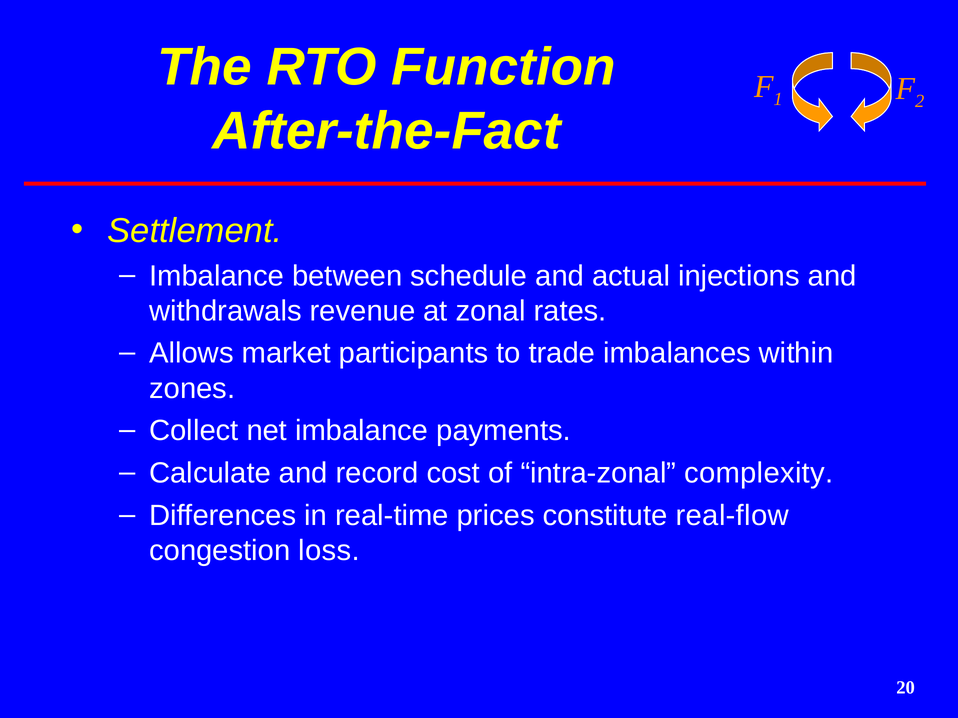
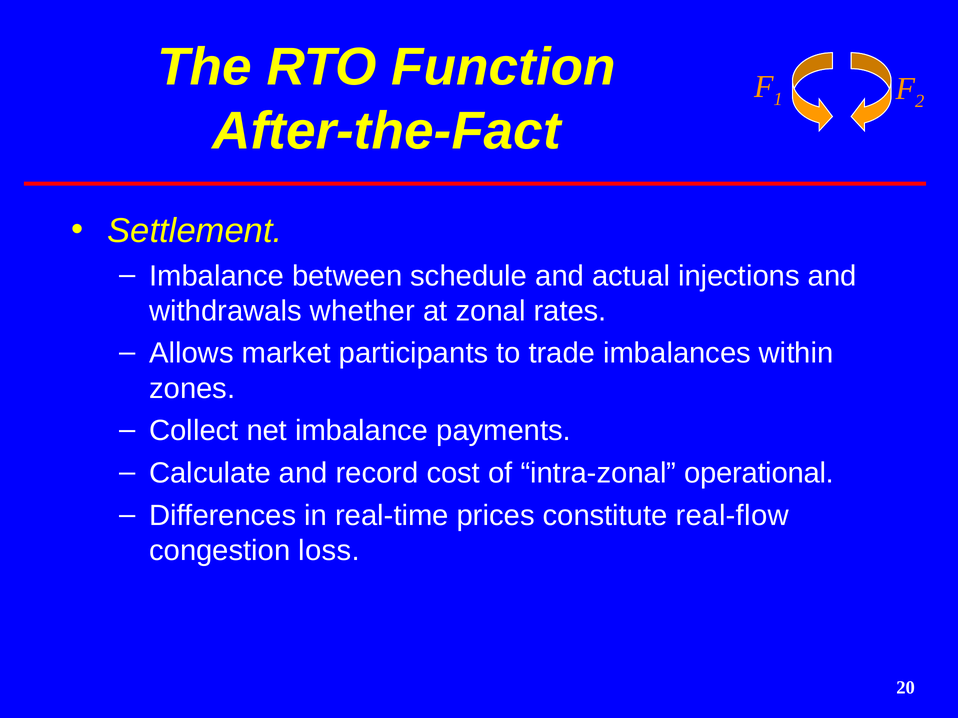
revenue: revenue -> whether (362, 311)
complexity: complexity -> operational (759, 473)
